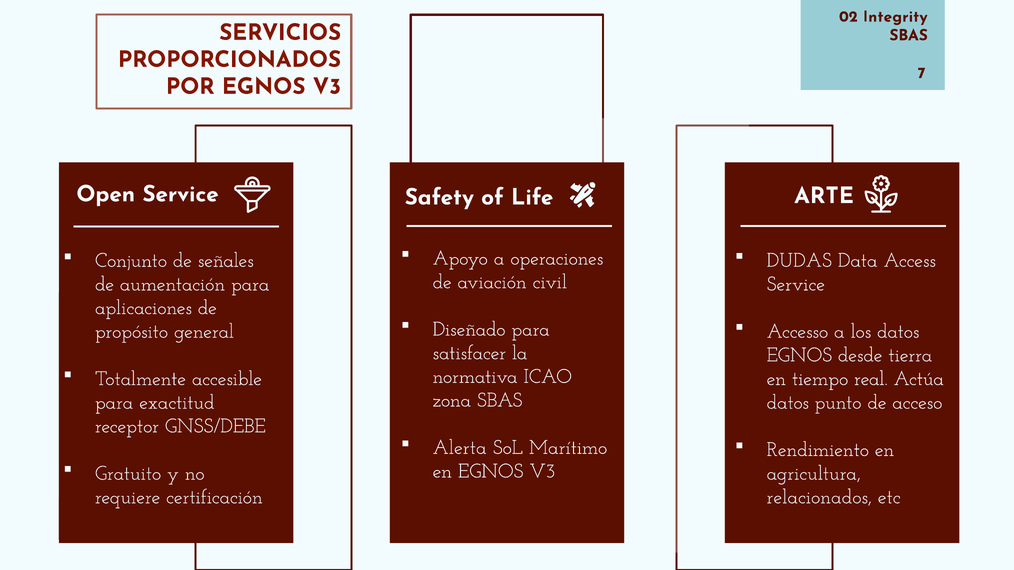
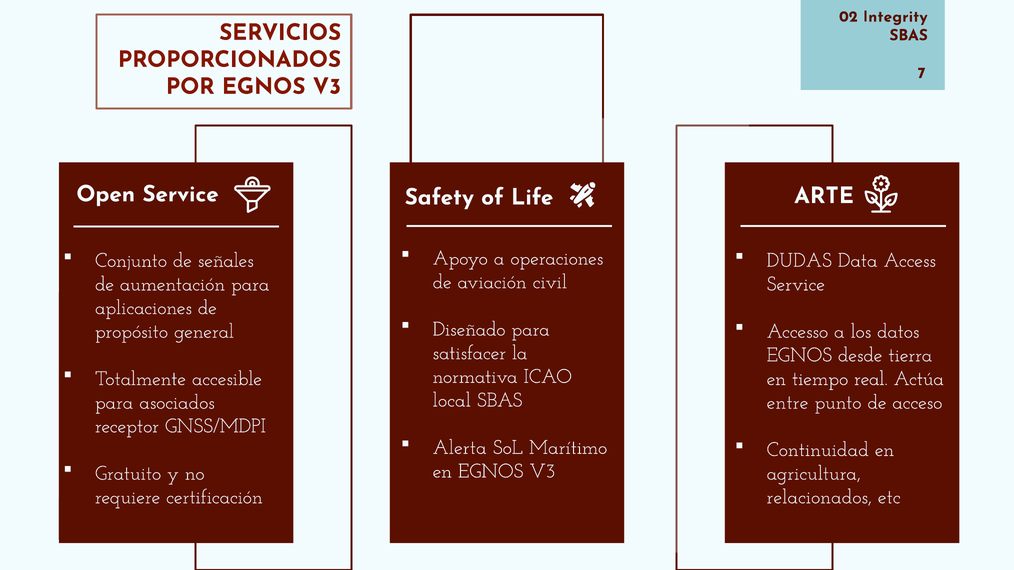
zona: zona -> local (452, 400)
exactitud: exactitud -> asociados (177, 402)
datos: datos -> entre (788, 402)
GNSS/DEBE: GNSS/DEBE -> GNSS/MDPI (215, 426)
Rendimiento: Rendimiento -> Continuidad (818, 450)
